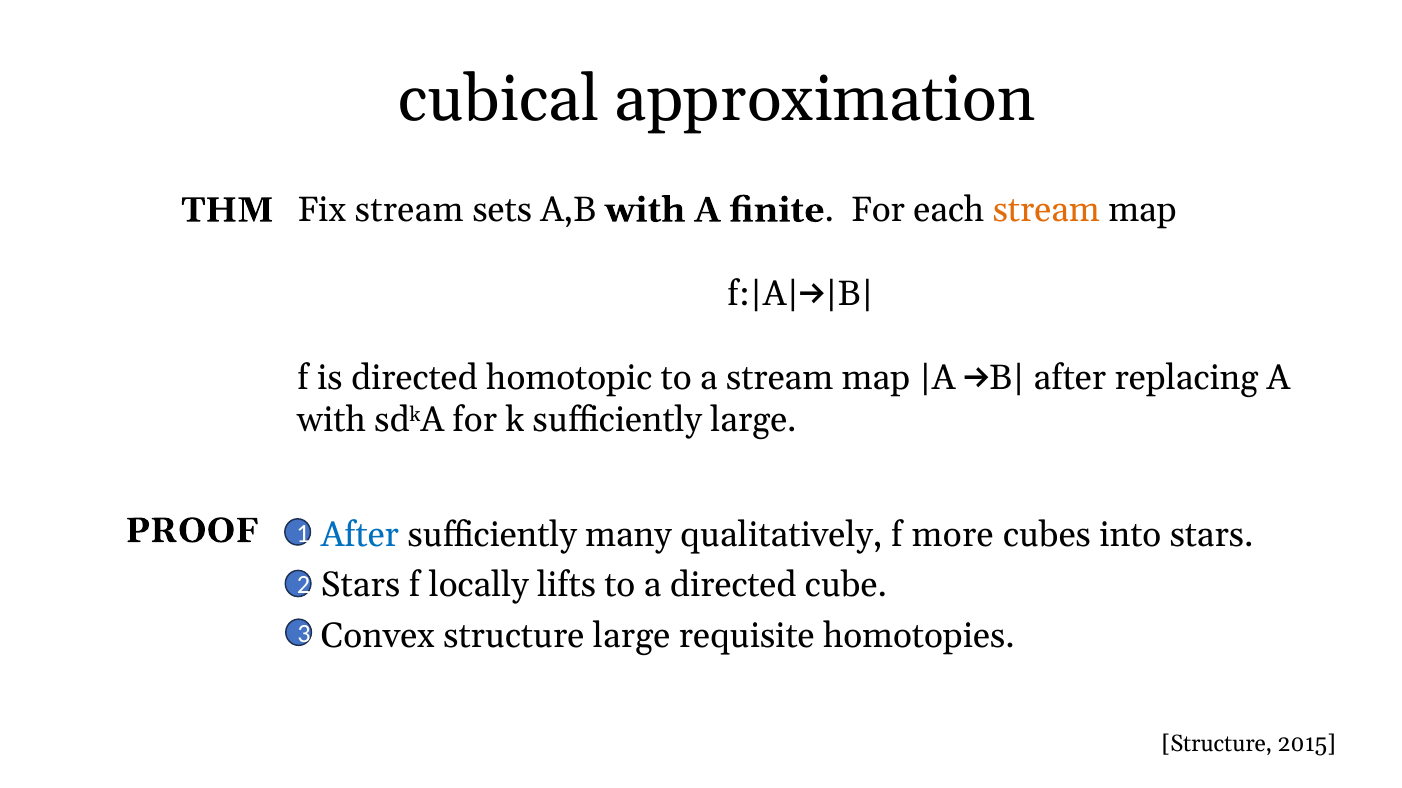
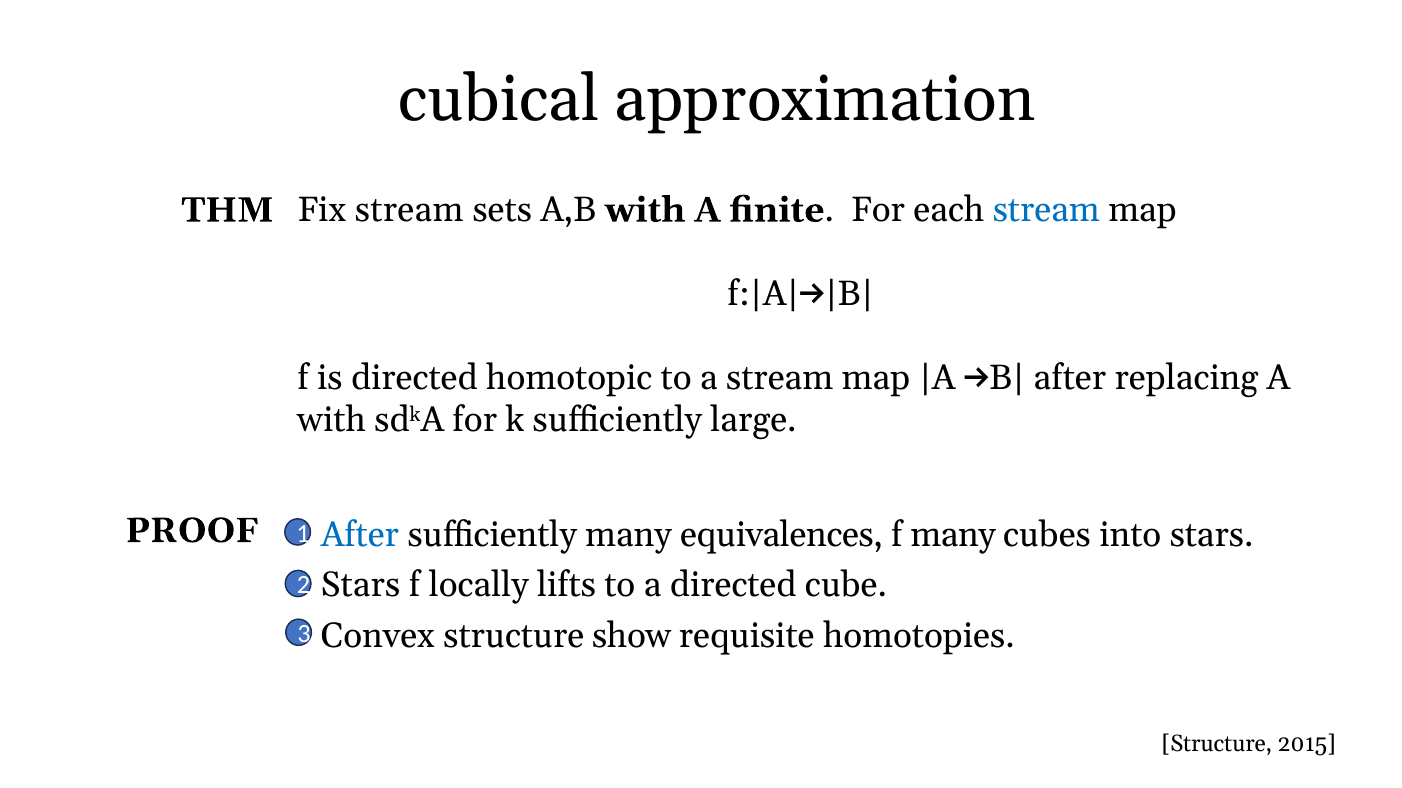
stream colour: orange -> blue (1046, 210)
qualitatively: qualitatively -> equivalences (782, 535)
f more: more -> many (953, 535)
structure large: large -> show (632, 637)
